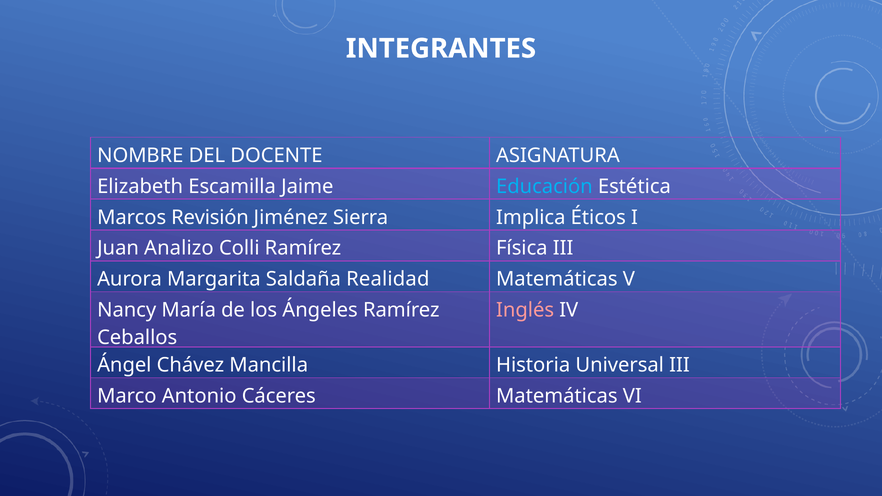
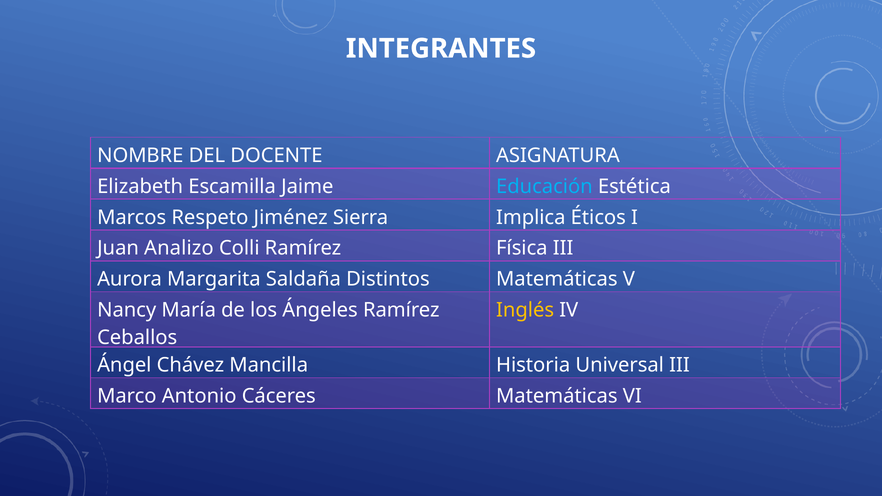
Revisión: Revisión -> Respeto (210, 217)
Realidad: Realidad -> Distintos (388, 279)
Inglés colour: pink -> yellow (525, 310)
